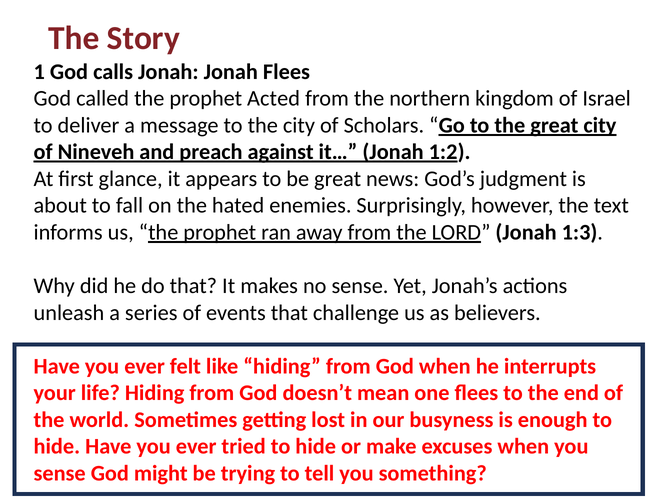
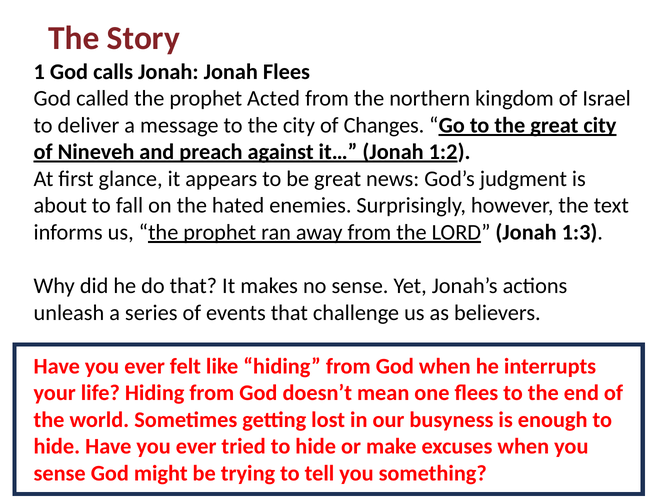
Scholars: Scholars -> Changes (384, 125)
